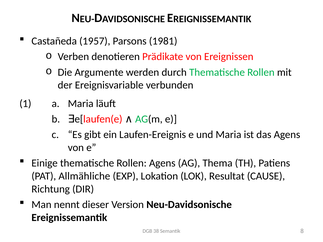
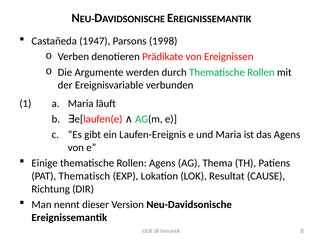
1957: 1957 -> 1947 (95, 41)
1981: 1981 -> 1998 (163, 41)
Allmähliche: Allmähliche -> Thematisch (84, 176)
